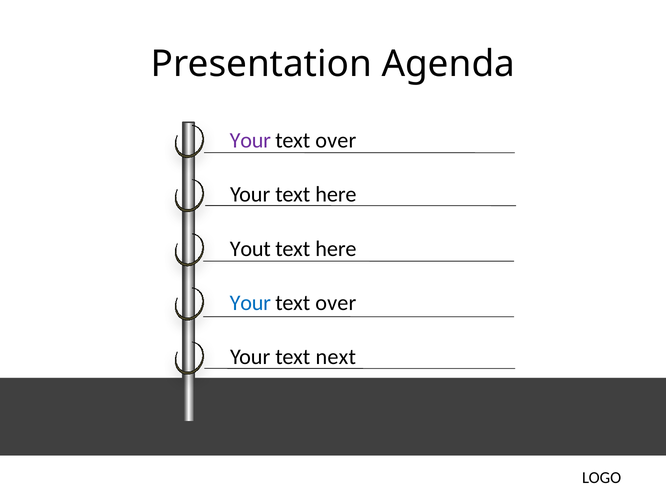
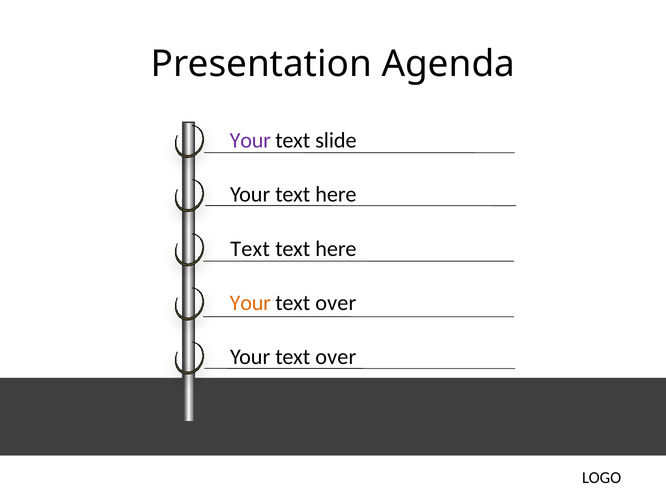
over: over -> slide (336, 140)
Yout: Yout -> Text (250, 248)
Your colour: blue -> orange (250, 303)
next: next -> over (336, 357)
